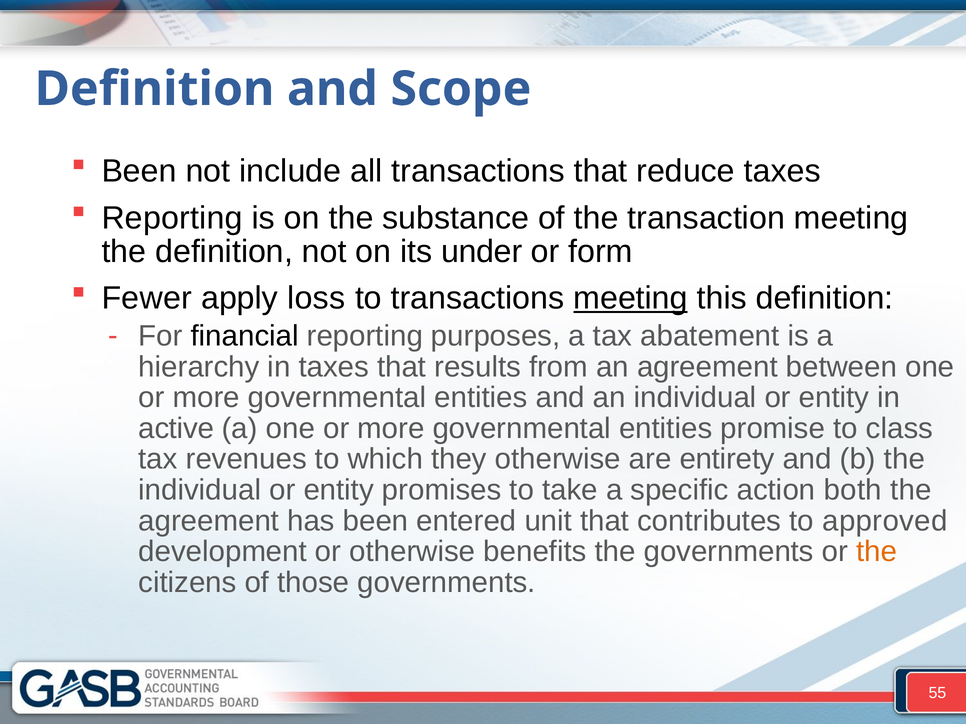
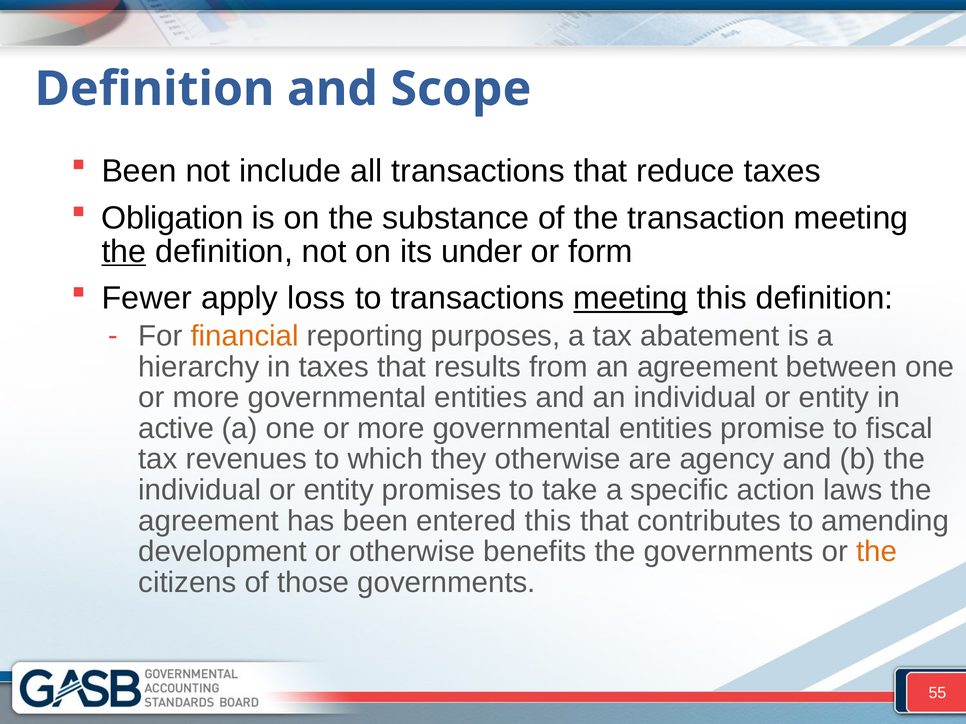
Reporting: Reporting -> Obligation (172, 218)
the underline: none -> present (124, 252)
financial colour: black -> orange (245, 336)
class: class -> fiscal (899, 429)
entirety: entirety -> agency (727, 460)
both: both -> laws (853, 490)
entered unit: unit -> this (548, 521)
approved: approved -> amending (885, 521)
